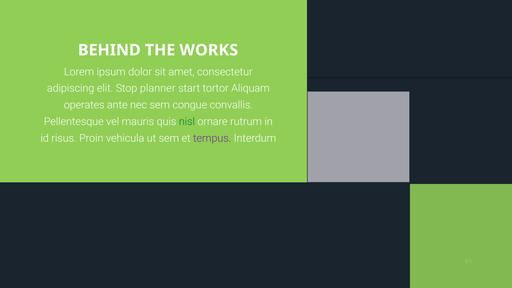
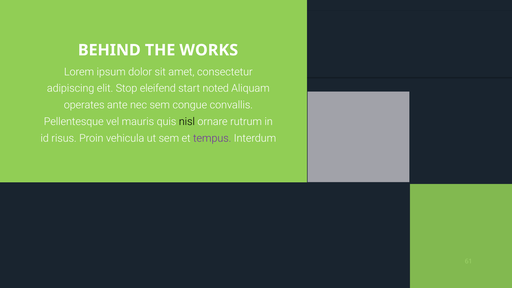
planner: planner -> eleifend (158, 88)
tortor: tortor -> noted (216, 88)
nisl colour: green -> black (187, 122)
